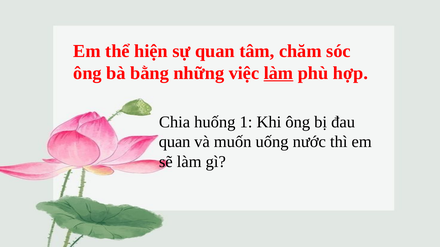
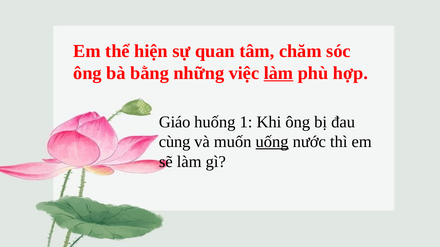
Chia: Chia -> Giáo (175, 122)
quan: quan -> cùng (175, 142)
uống underline: none -> present (272, 142)
